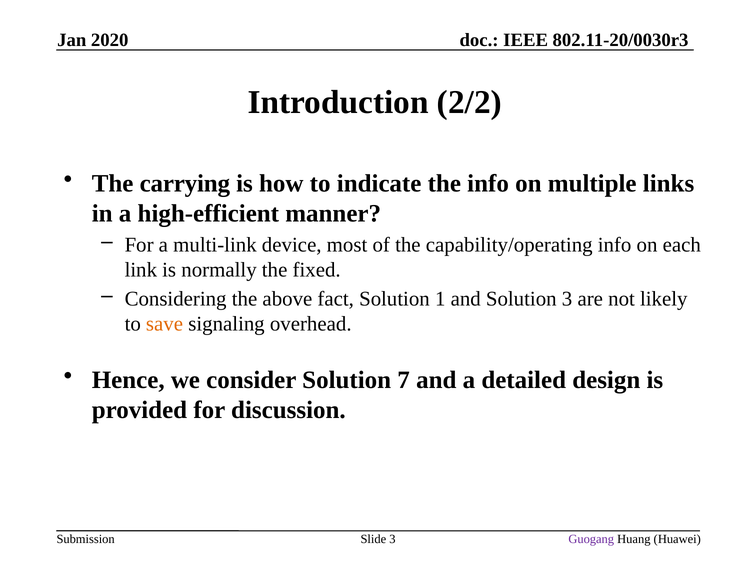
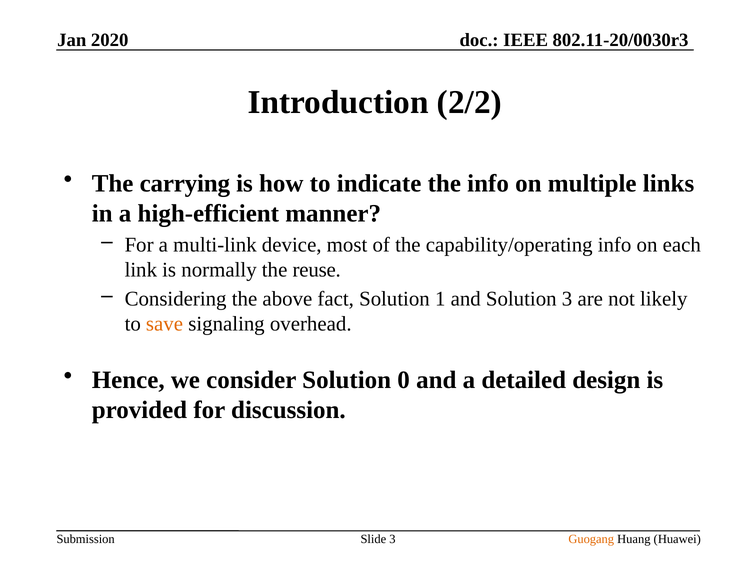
fixed: fixed -> reuse (317, 270)
7: 7 -> 0 (404, 380)
Guogang colour: purple -> orange (591, 539)
